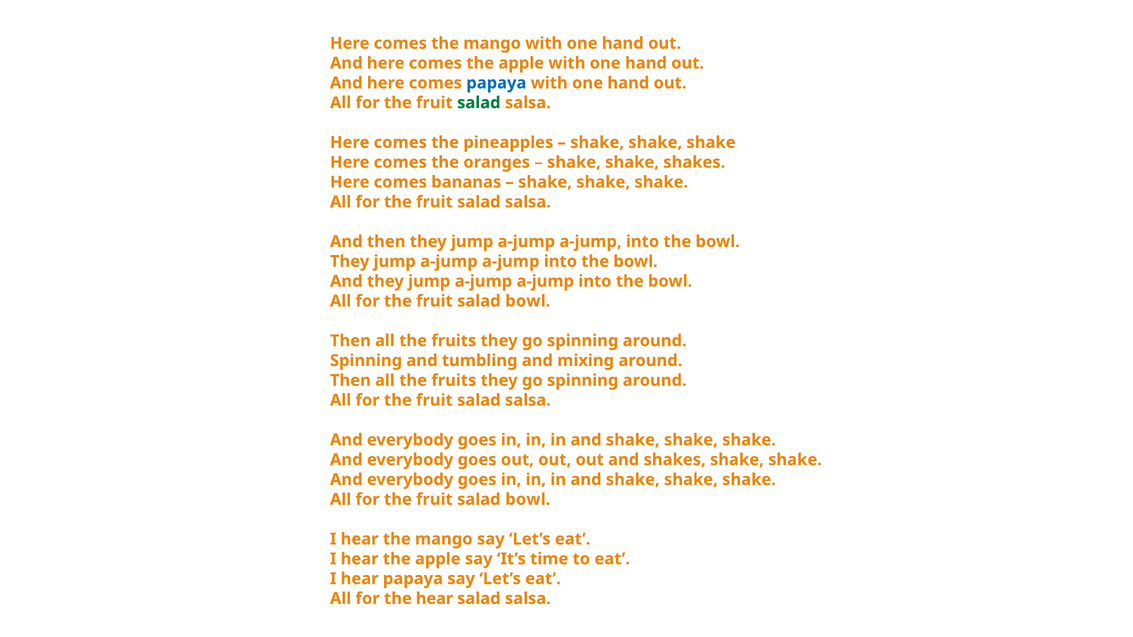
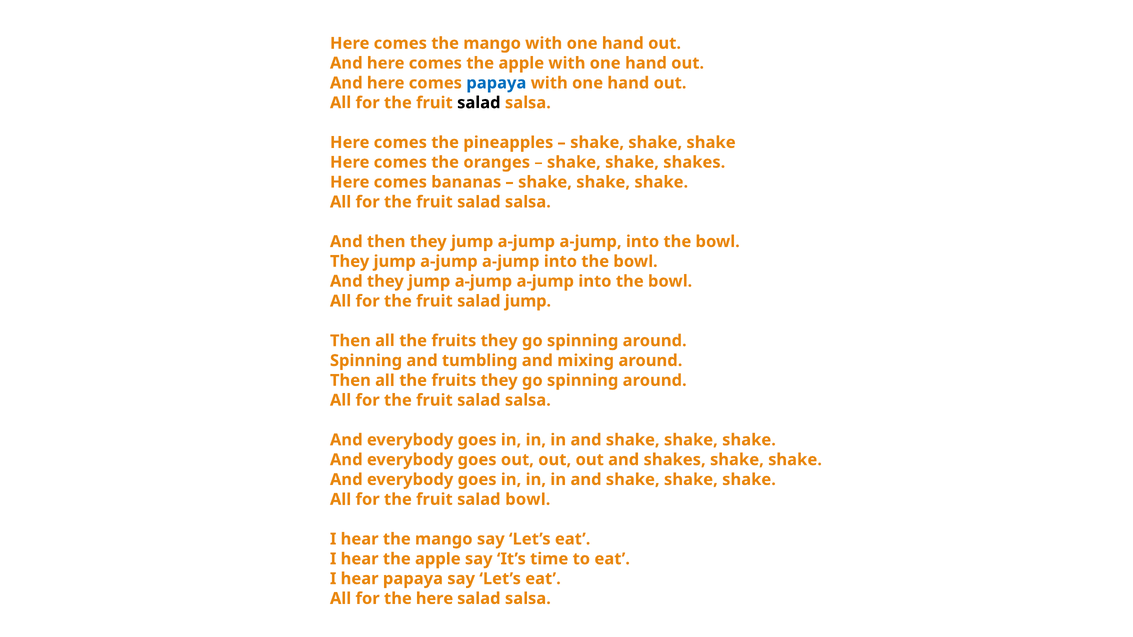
salad colour: green -> black (479, 103)
bowl: bowl -> jump (528, 301)
the hear: hear -> here (434, 599)
